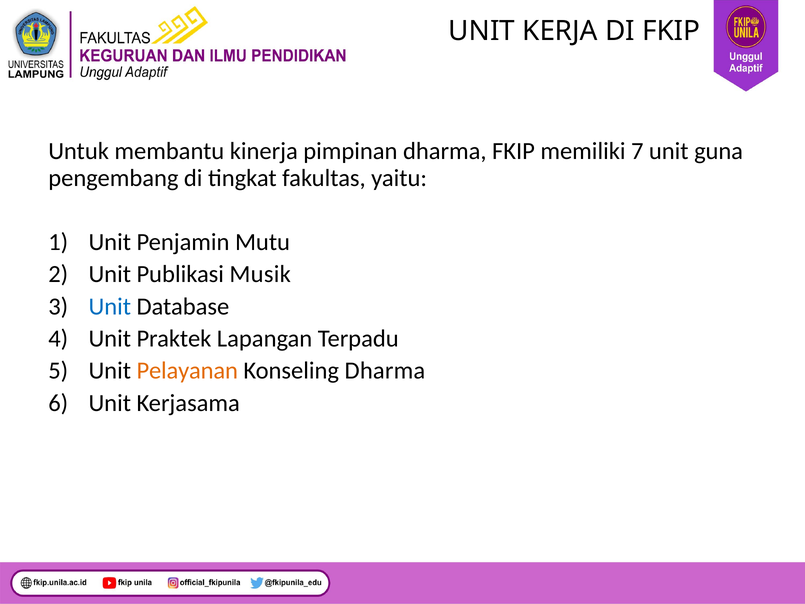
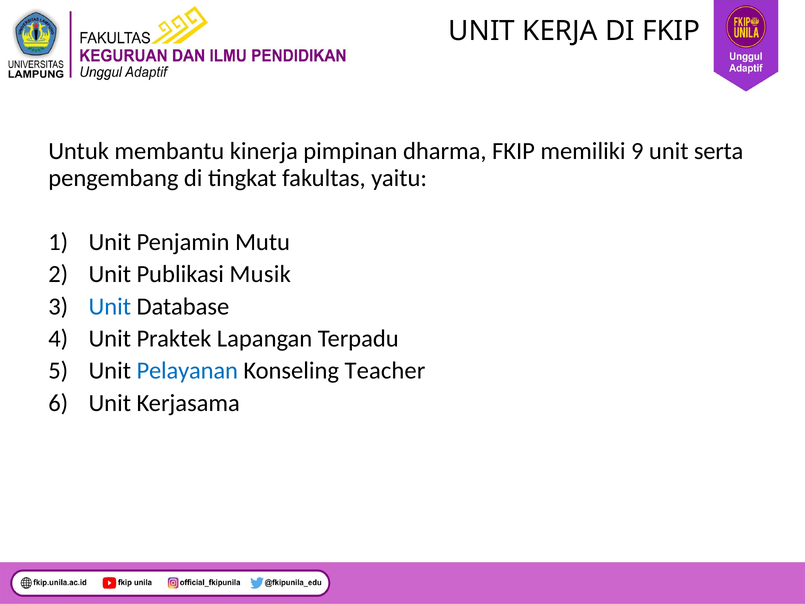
7: 7 -> 9 (637, 151)
guna: guna -> serta (719, 151)
Pelayanan colour: orange -> blue (187, 371)
Konseling Dharma: Dharma -> Teacher (385, 371)
